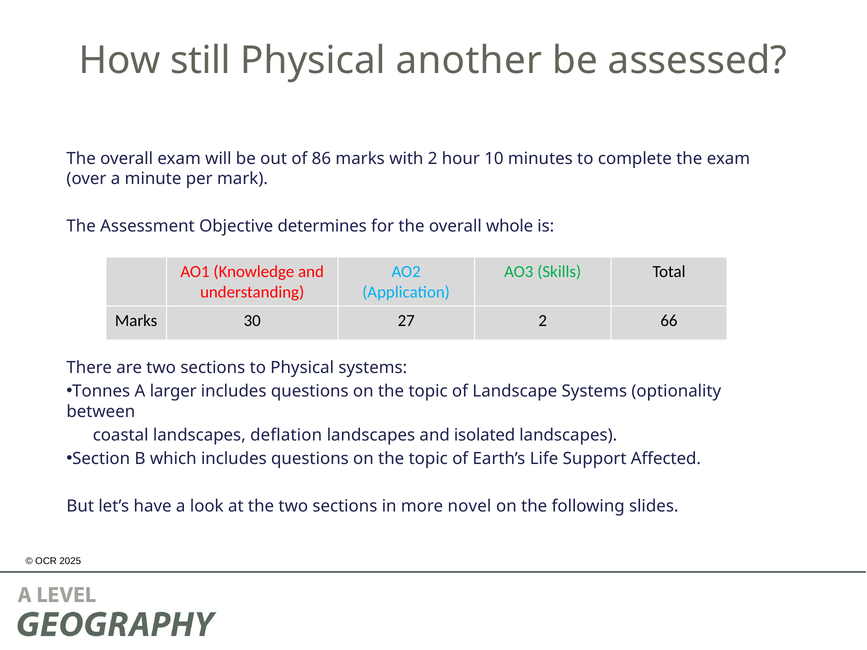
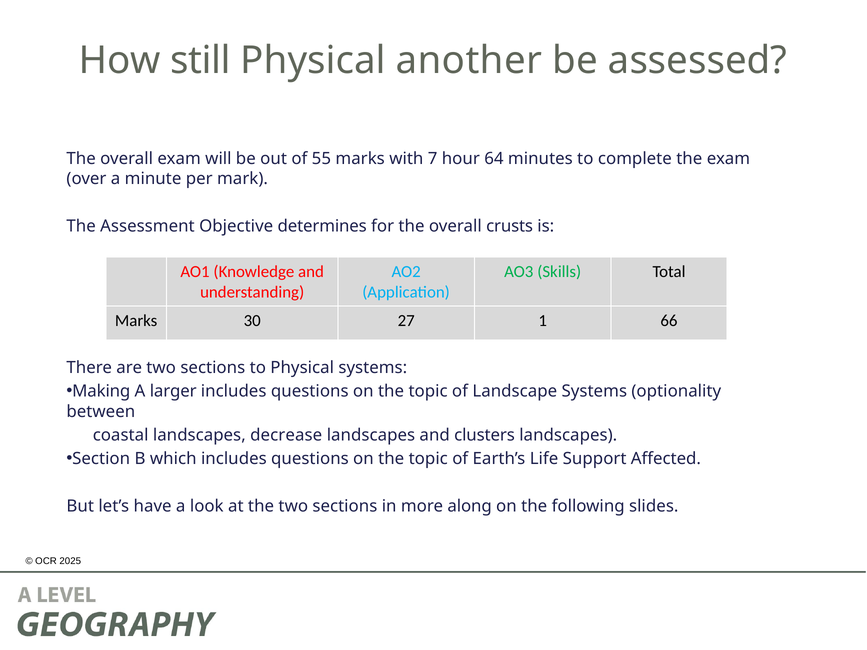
86: 86 -> 55 (321, 159)
with 2: 2 -> 7 (433, 159)
10: 10 -> 64 (494, 159)
whole: whole -> crusts (510, 226)
27 2: 2 -> 1 (543, 321)
Tonnes: Tonnes -> Making (101, 391)
deflation: deflation -> decrease (286, 435)
isolated: isolated -> clusters (485, 435)
novel: novel -> along (470, 506)
